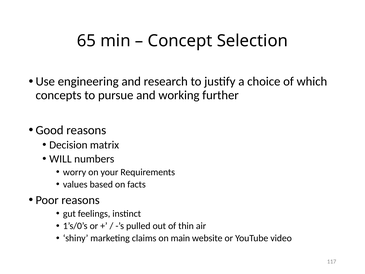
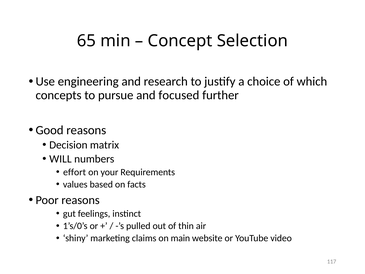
working: working -> focused (179, 95)
worry: worry -> effort (75, 172)
